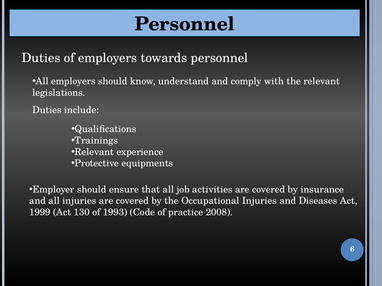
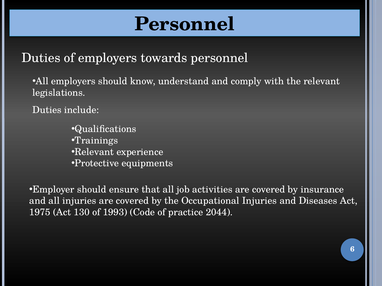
1999: 1999 -> 1975 (40, 213)
2008: 2008 -> 2044 (219, 213)
